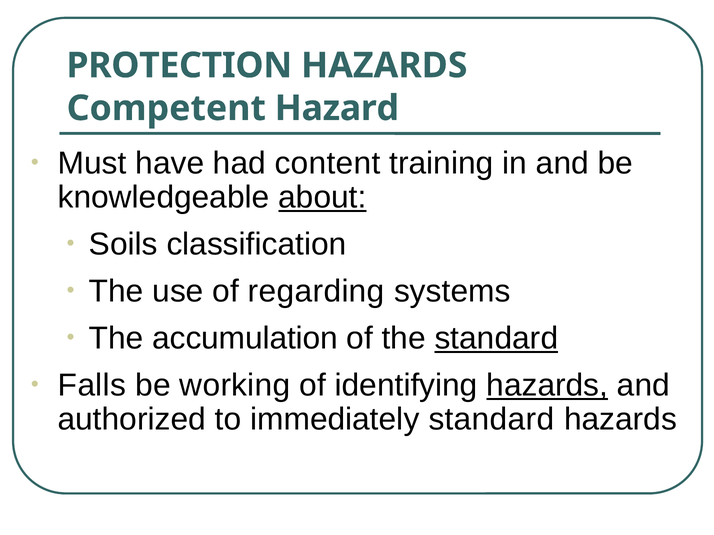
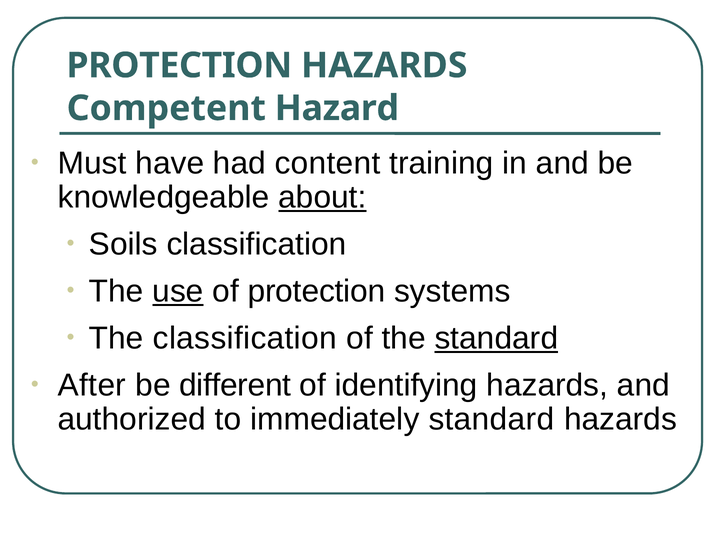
use underline: none -> present (178, 292)
of regarding: regarding -> protection (316, 292)
The accumulation: accumulation -> classification (245, 339)
Falls: Falls -> After (92, 386)
working: working -> different (235, 386)
hazards underline: present -> none (547, 386)
